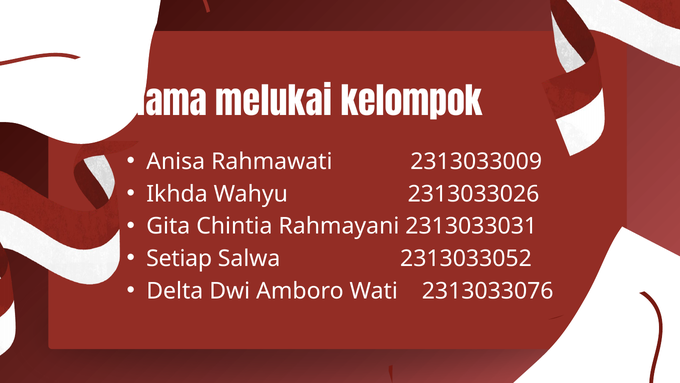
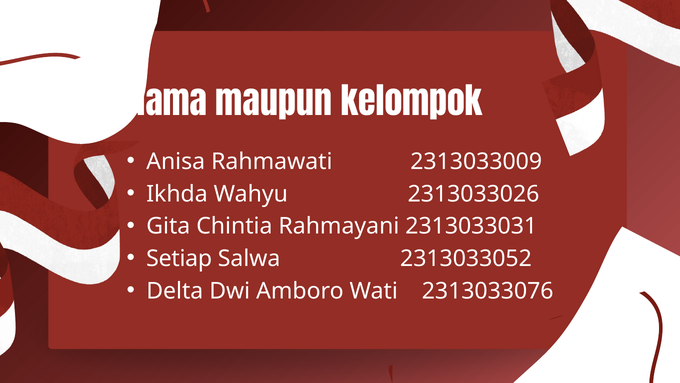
melukai: melukai -> maupun (274, 103)
